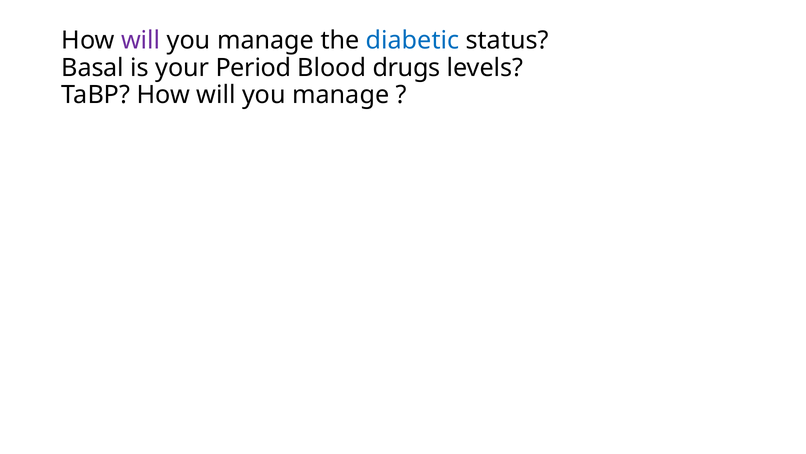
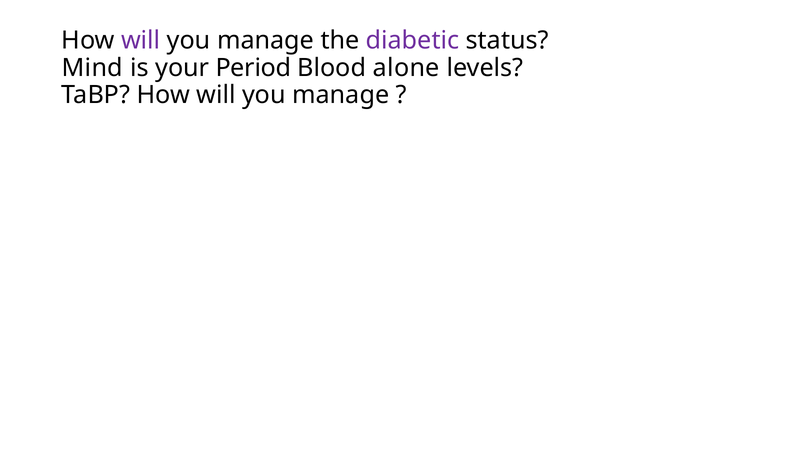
diabetic colour: blue -> purple (413, 41)
Basal: Basal -> Mind (92, 68)
drugs: drugs -> alone (406, 68)
